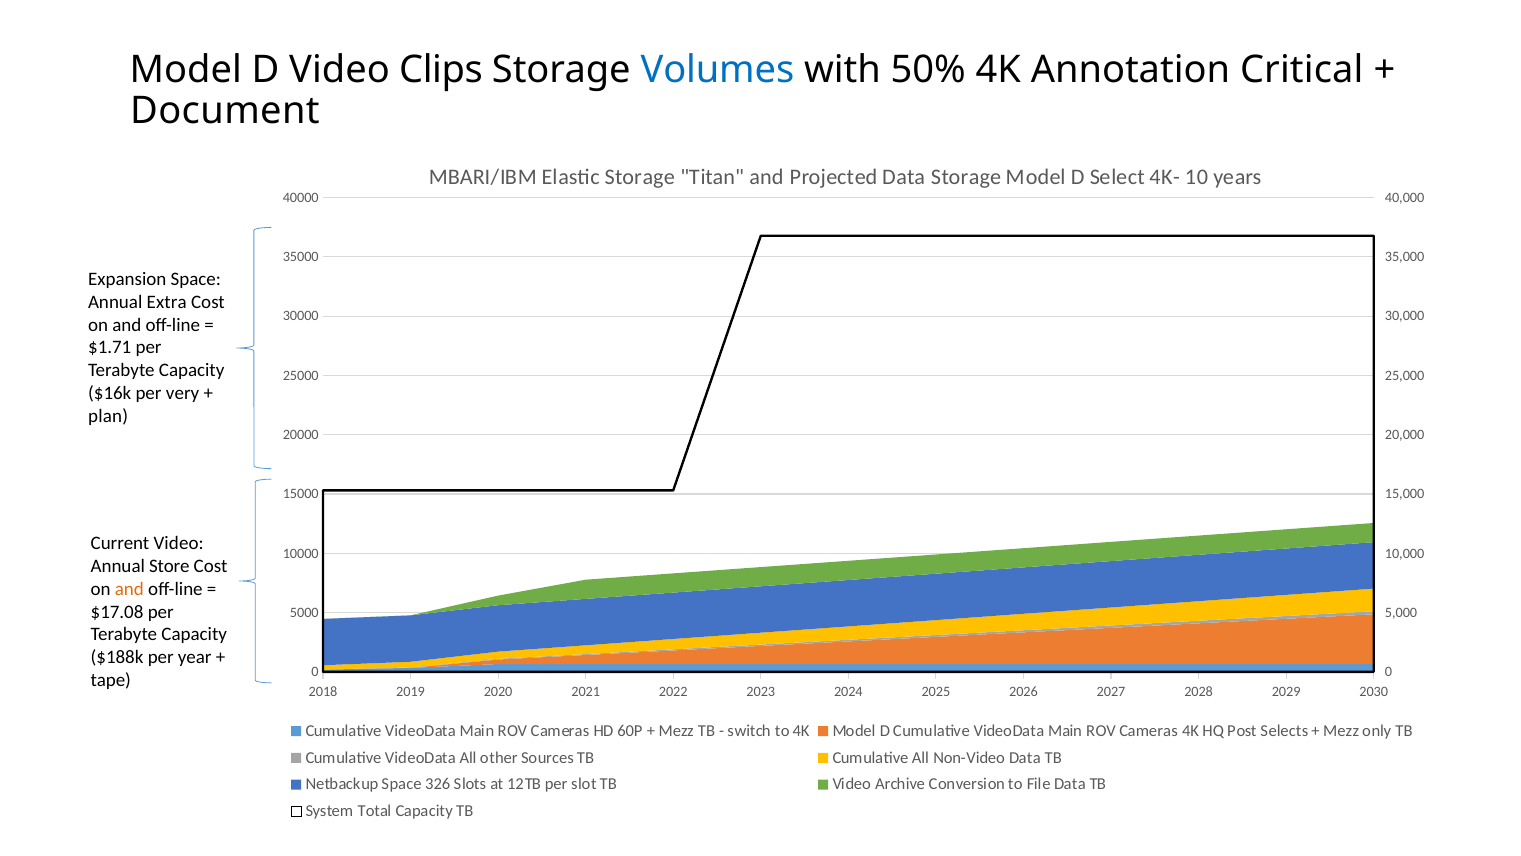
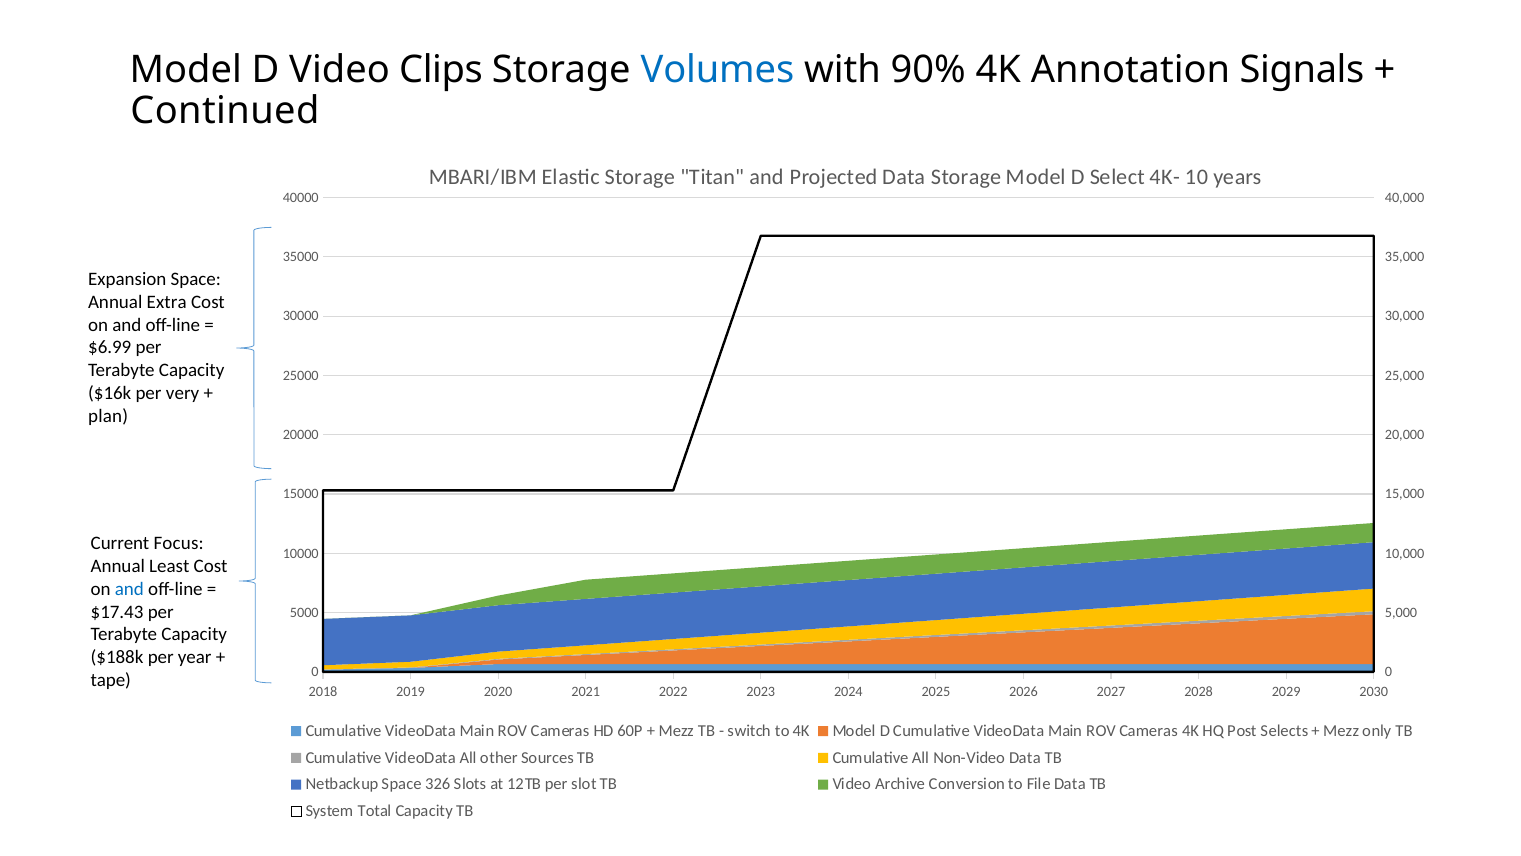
50%: 50% -> 90% (928, 70)
Critical: Critical -> Signals (1302, 70)
Document: Document -> Continued (225, 111)
$1.71: $1.71 -> $6.99 (110, 347)
Current Video: Video -> Focus (179, 543)
Store: Store -> Least (169, 566)
and colour: orange -> blue (129, 589)
$17.08: $17.08 -> $17.43 (117, 611)
